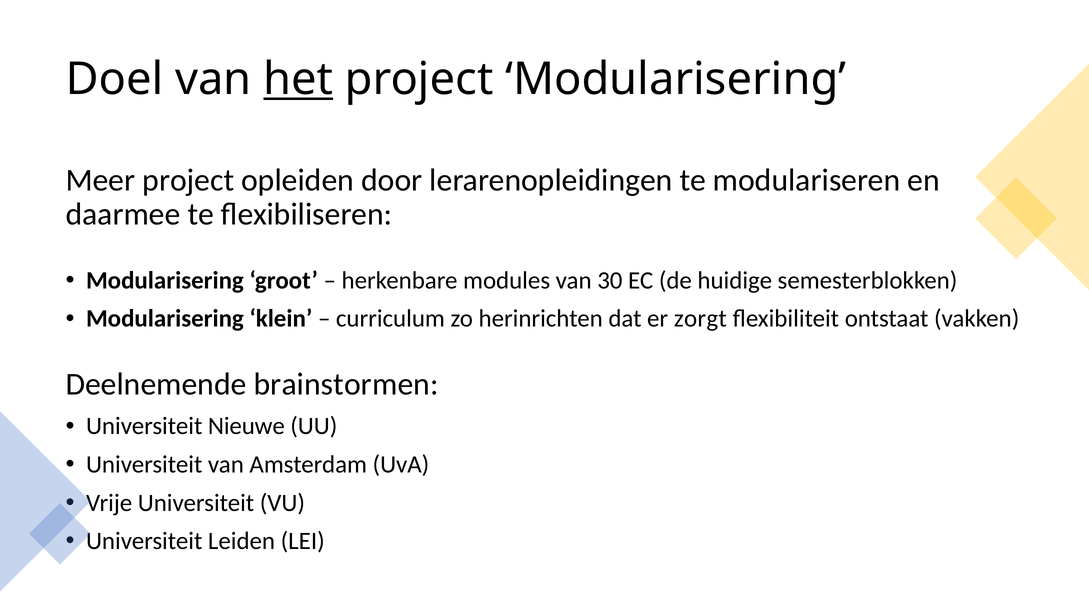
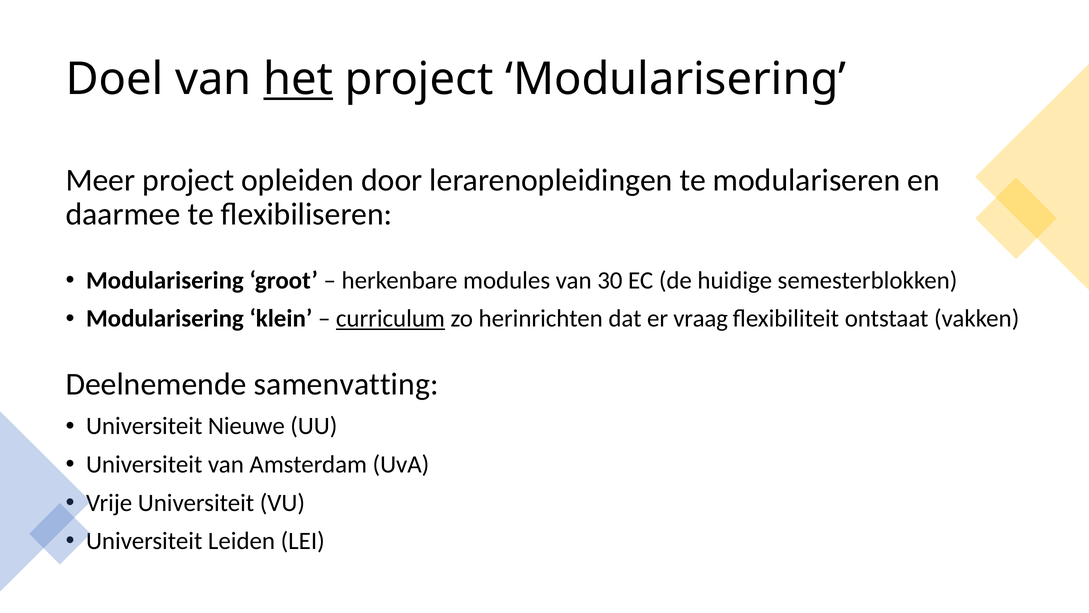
curriculum underline: none -> present (390, 319)
zorgt: zorgt -> vraag (701, 319)
brainstormen: brainstormen -> samenvatting (346, 384)
